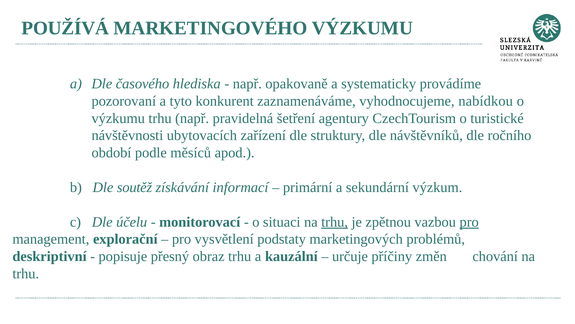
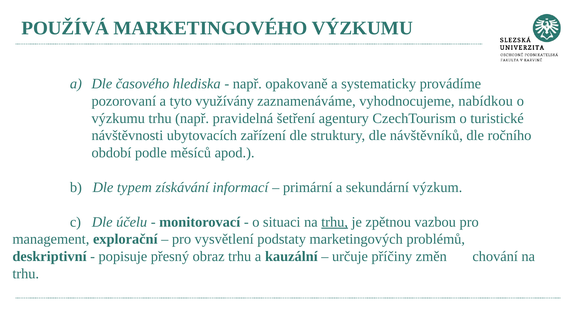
konkurent: konkurent -> využívány (225, 101)
soutěž: soutěž -> typem (134, 187)
pro underline: present -> none (469, 222)
